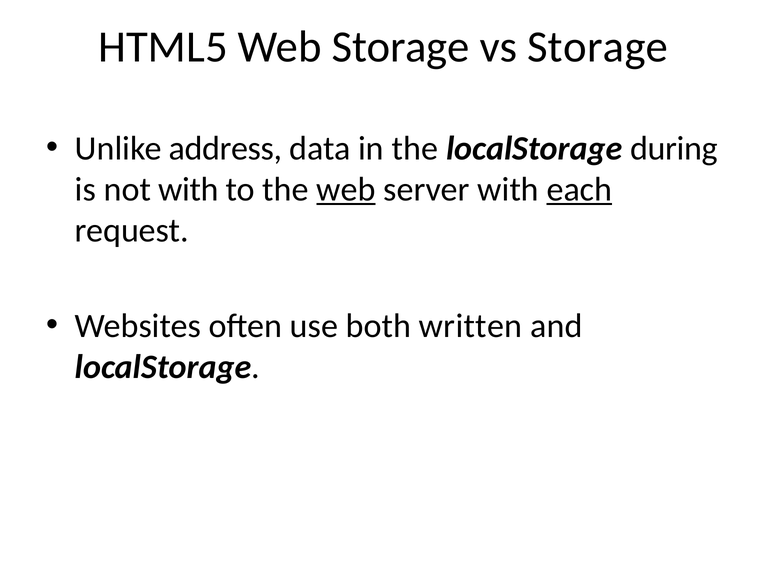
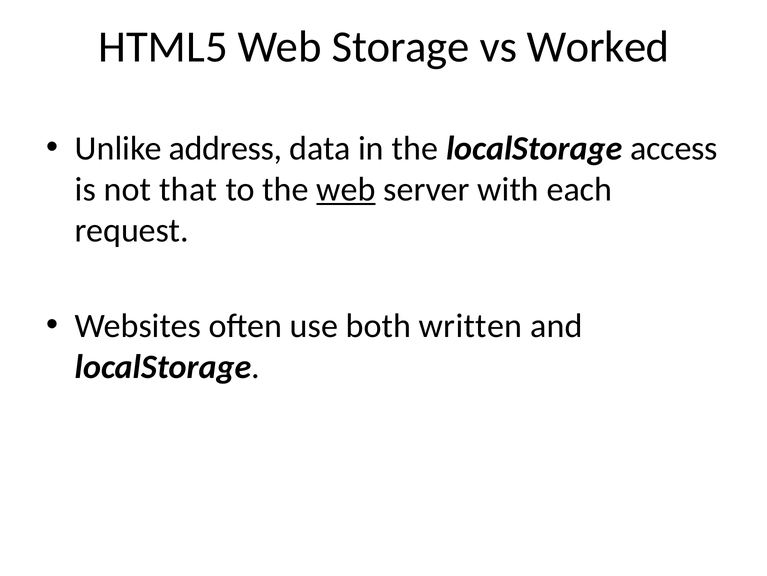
vs Storage: Storage -> Worked (598, 47)
during: during -> access (674, 148)
not with: with -> that (188, 189)
each underline: present -> none (579, 189)
